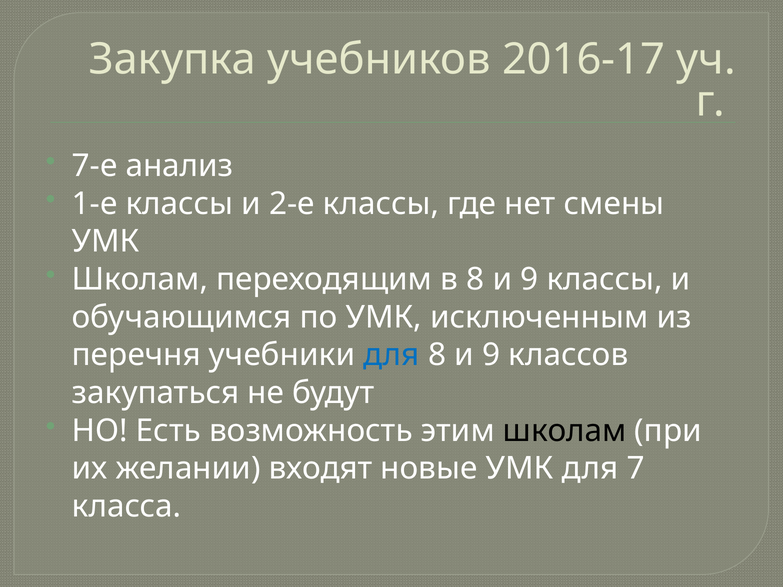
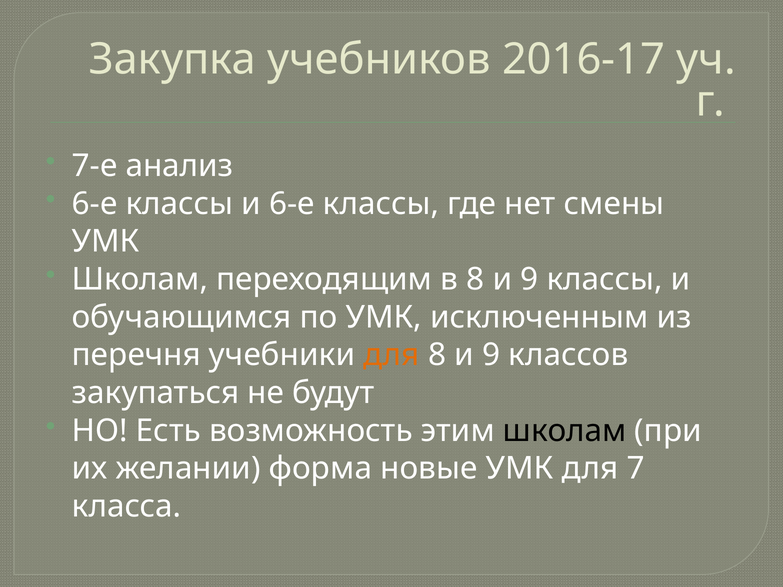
1-е: 1-е -> 6-е (95, 204)
и 2-е: 2-е -> 6-е (292, 204)
для colour: blue -> orange (392, 355)
входят: входят -> форма (320, 469)
